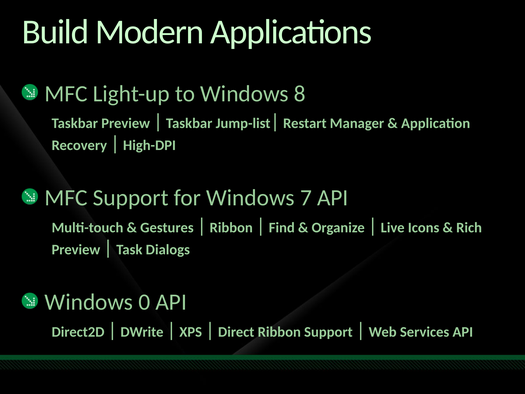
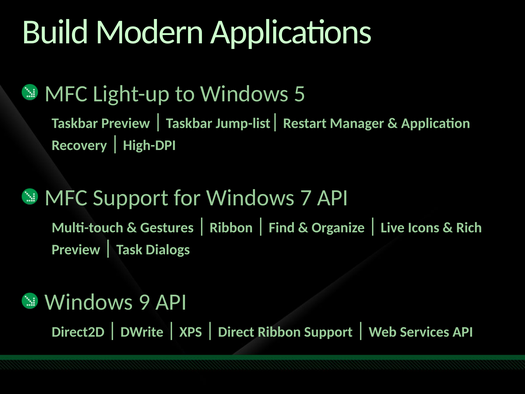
8: 8 -> 5 (300, 94)
0: 0 -> 9 (144, 302)
